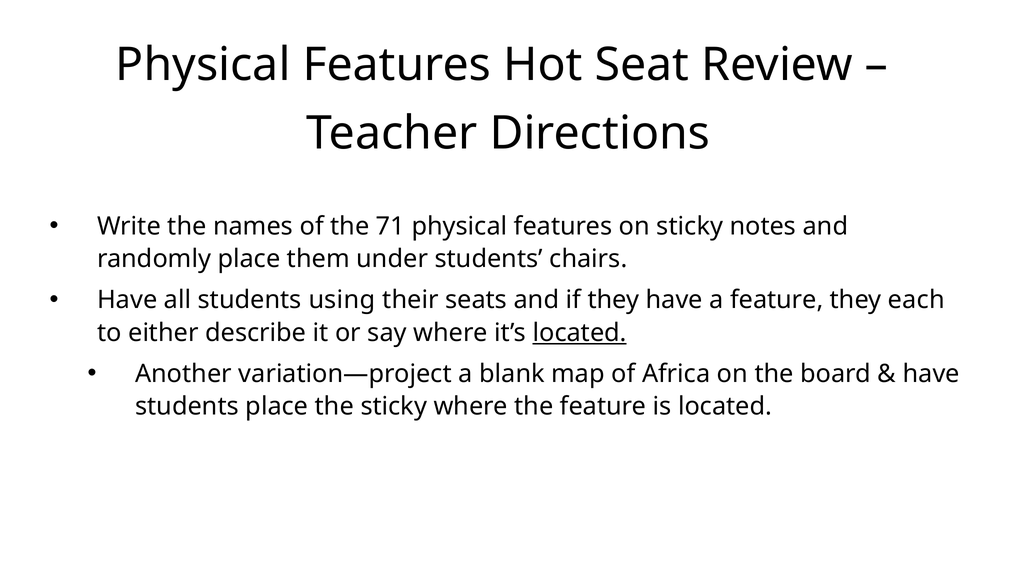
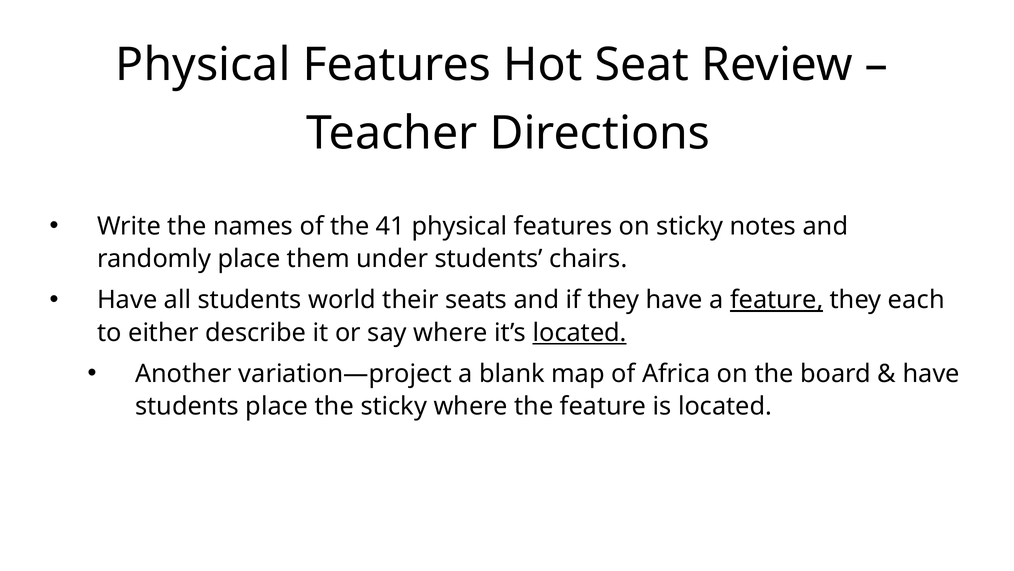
71: 71 -> 41 (390, 226)
using: using -> world (342, 300)
feature underline: none -> present (777, 300)
